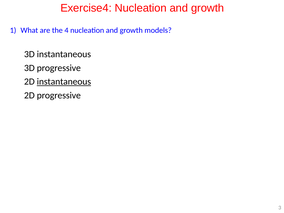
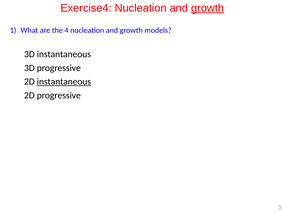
growth underline: none -> present (208, 8)
